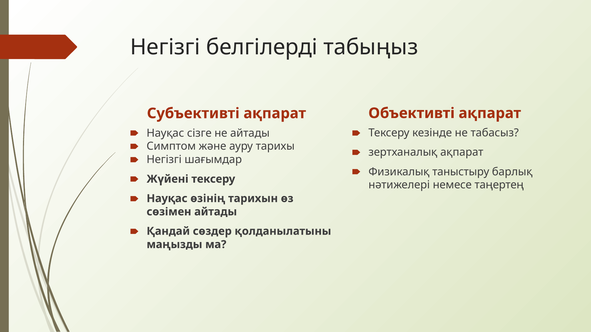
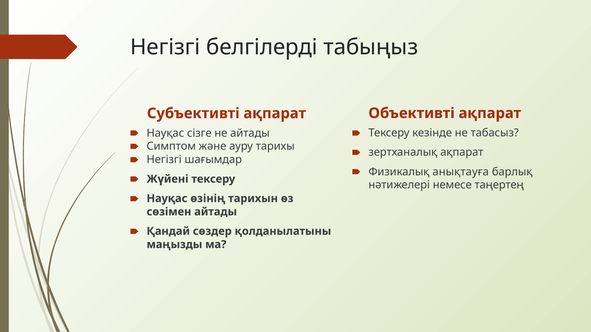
таныстыру: таныстыру -> анықтауға (461, 172)
